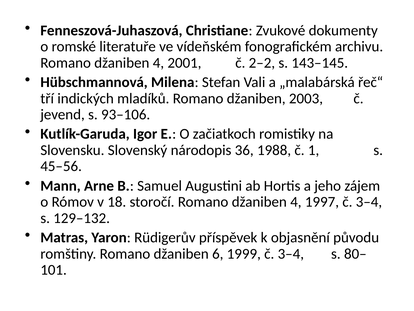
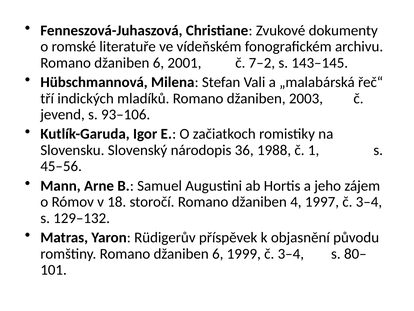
4: 4 -> 6 (158, 63)
2–2: 2–2 -> 7–2 (262, 63)
